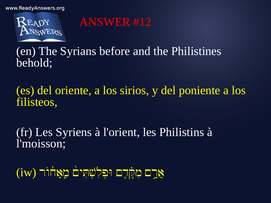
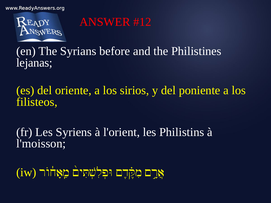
behold: behold -> lejanas (34, 63)
